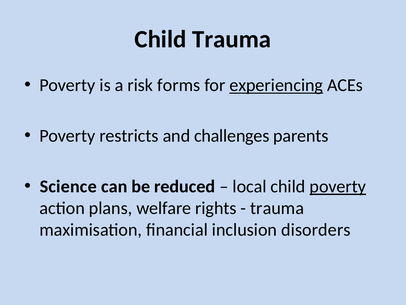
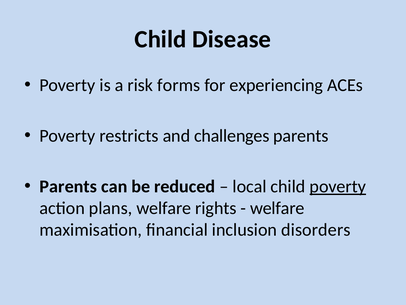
Child Trauma: Trauma -> Disease (232, 39)
experiencing underline: present -> none (276, 85)
Science: Science -> Parents (68, 186)
trauma: trauma -> welfare (277, 208)
